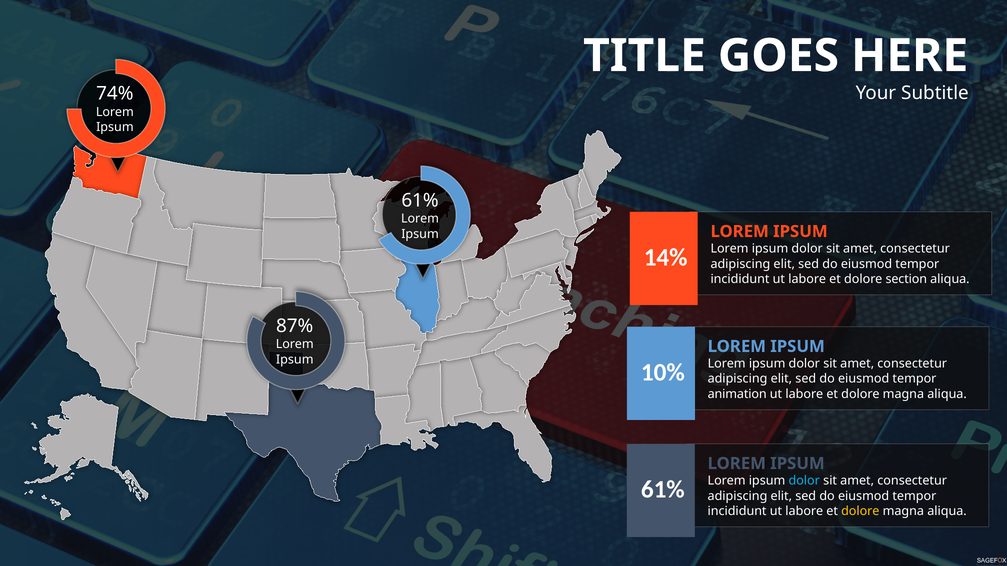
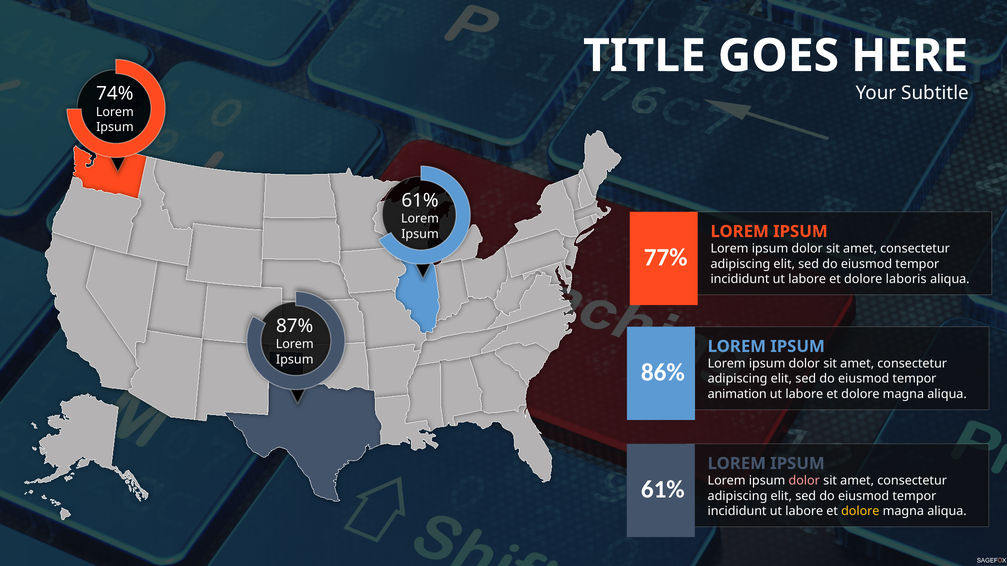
14%: 14% -> 77% (666, 258)
section: section -> laboris (906, 279)
10%: 10% -> 86% (663, 373)
dolor colour: light blue -> pink (804, 481)
